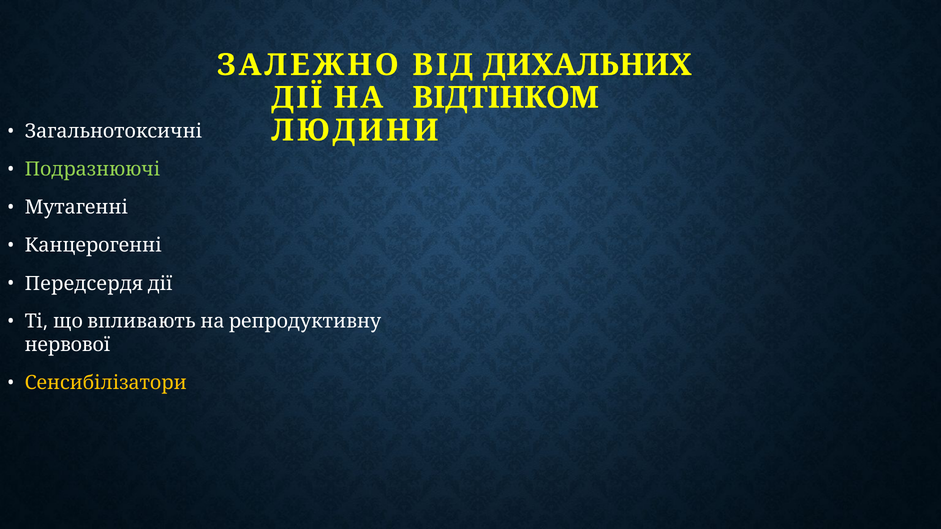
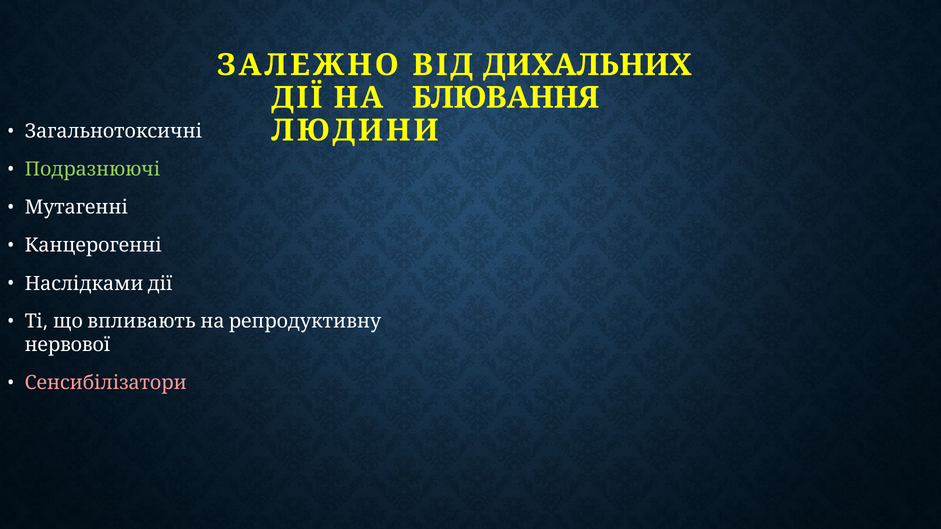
ВІДТІНКОМ: ВІДТІНКОМ -> БЛЮВАННЯ (506, 98)
Передсердя: Передсердя -> Наслідками (84, 284)
Сенсибілізатори colour: yellow -> pink (106, 383)
